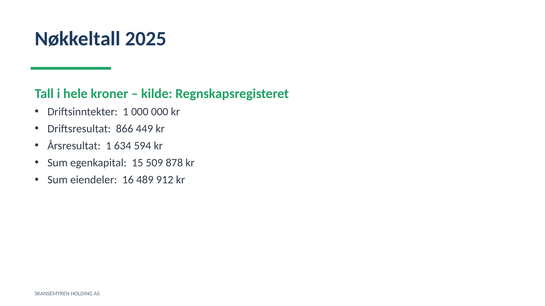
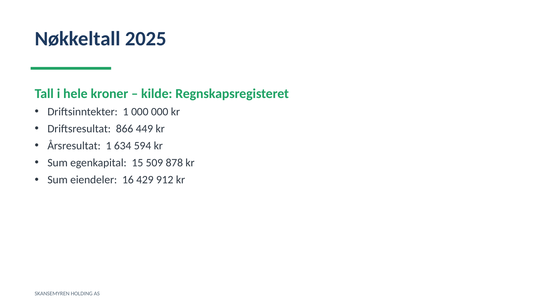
489: 489 -> 429 (145, 180)
